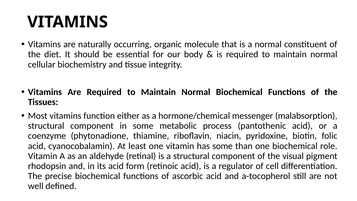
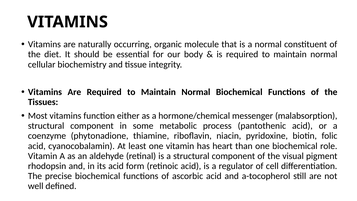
has some: some -> heart (223, 146)
